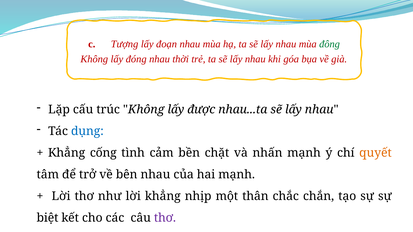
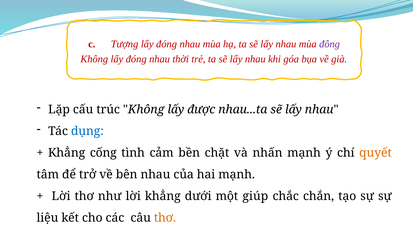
đoạn: đoạn -> đóng (167, 44)
đông colour: green -> purple (330, 44)
nhịp: nhịp -> dưới (198, 197)
thân: thân -> giúp (255, 197)
biệt: biệt -> liệu (47, 218)
thơ colour: purple -> orange (165, 218)
